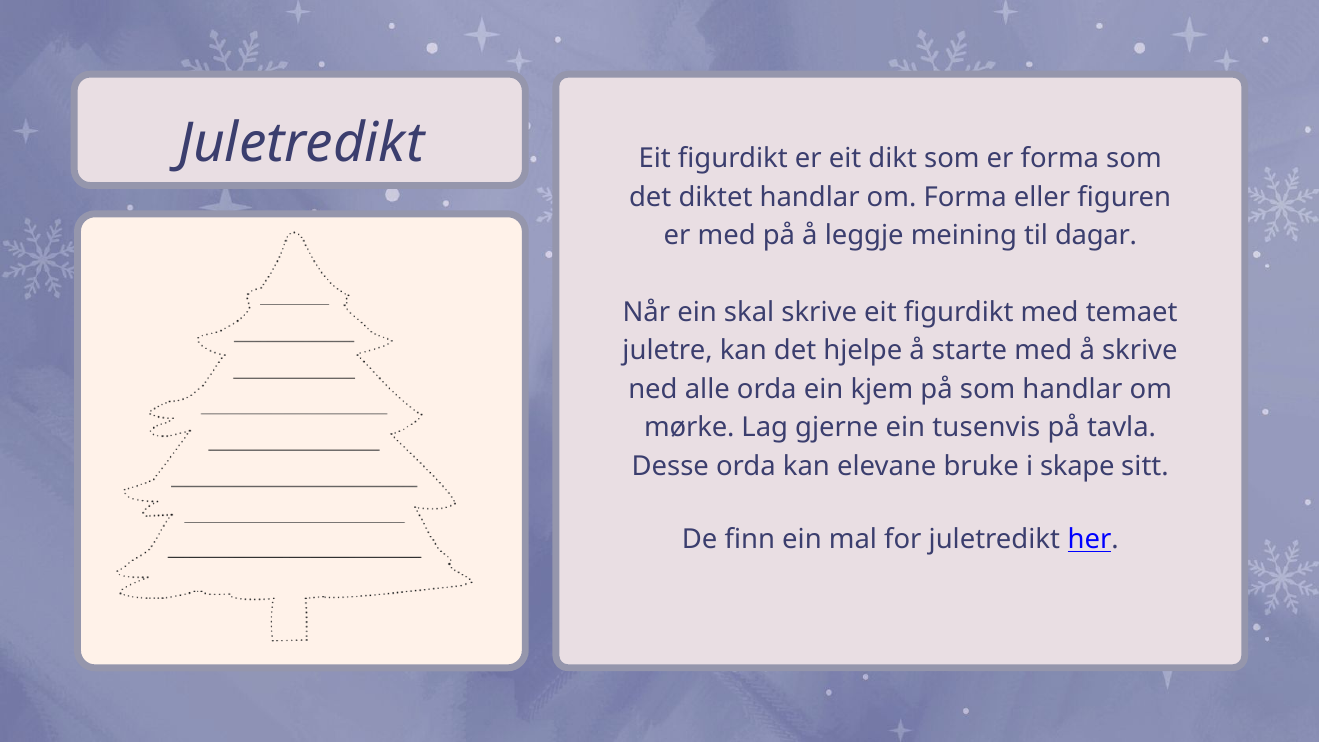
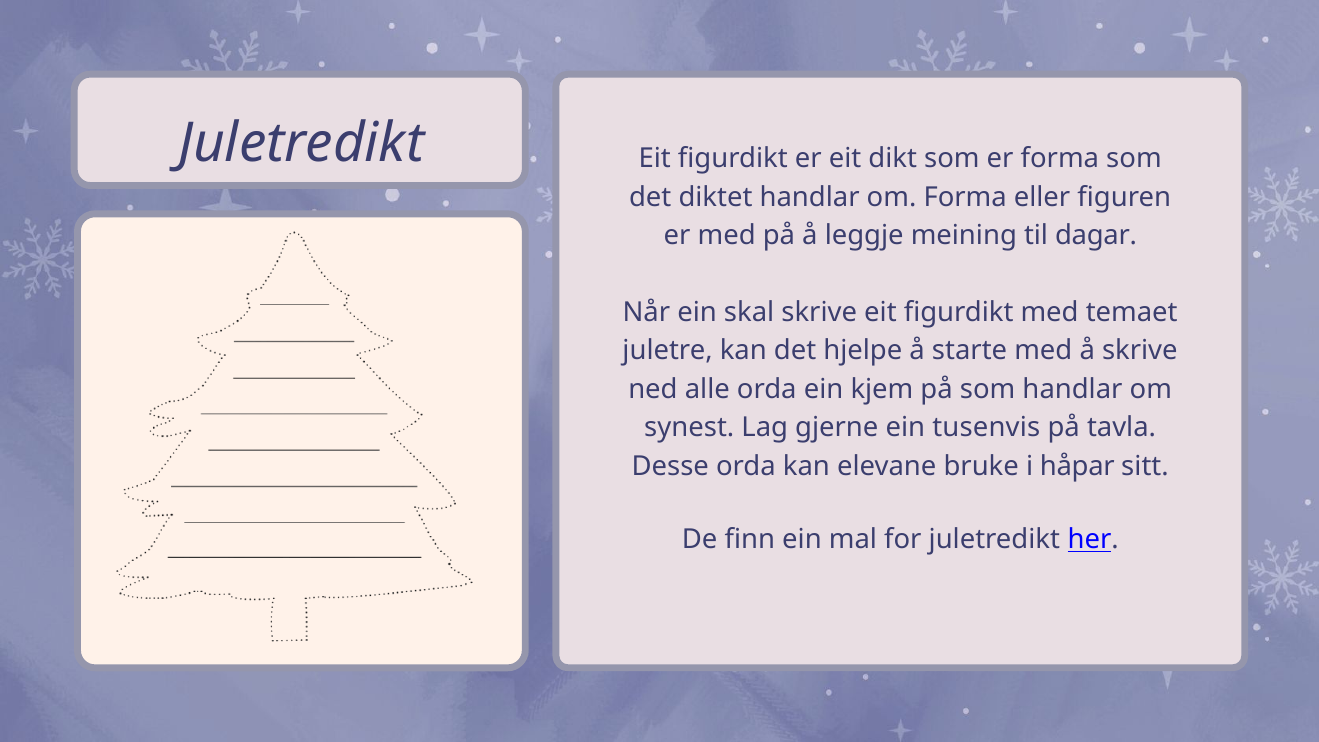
mørke: mørke -> synest (689, 428)
skape: skape -> håpar (1077, 466)
